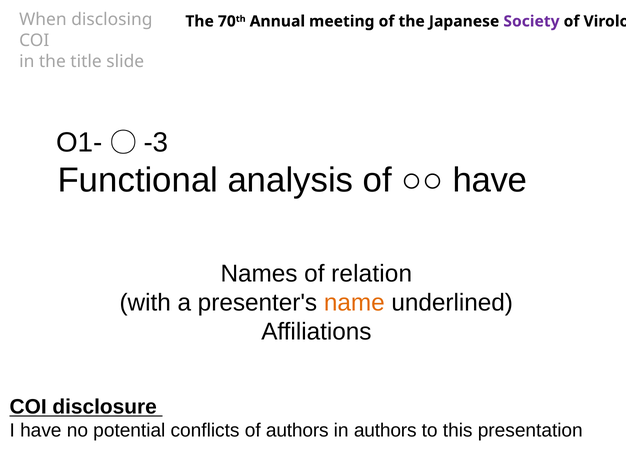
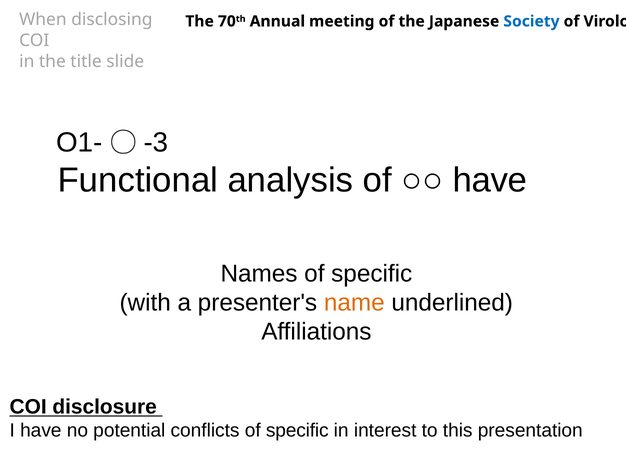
Society colour: purple -> blue (531, 21)
Names of relation: relation -> specific (372, 274)
conflicts of authors: authors -> specific (297, 431)
in authors: authors -> interest (385, 431)
